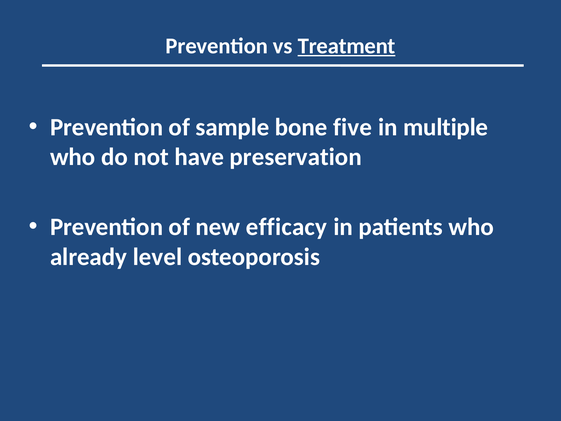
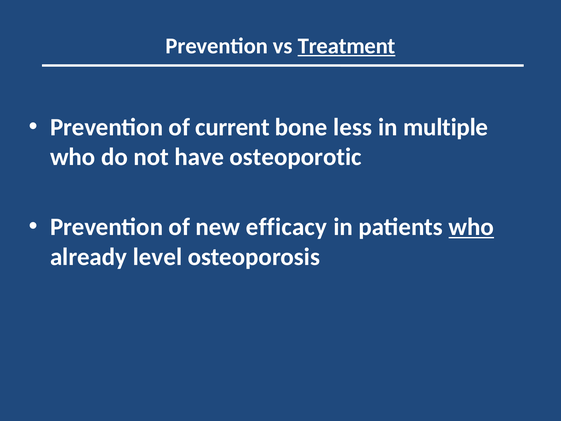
sample: sample -> current (232, 127)
five: five -> less (353, 127)
preservation: preservation -> osteoporotic (296, 157)
who underline: none -> present (471, 227)
